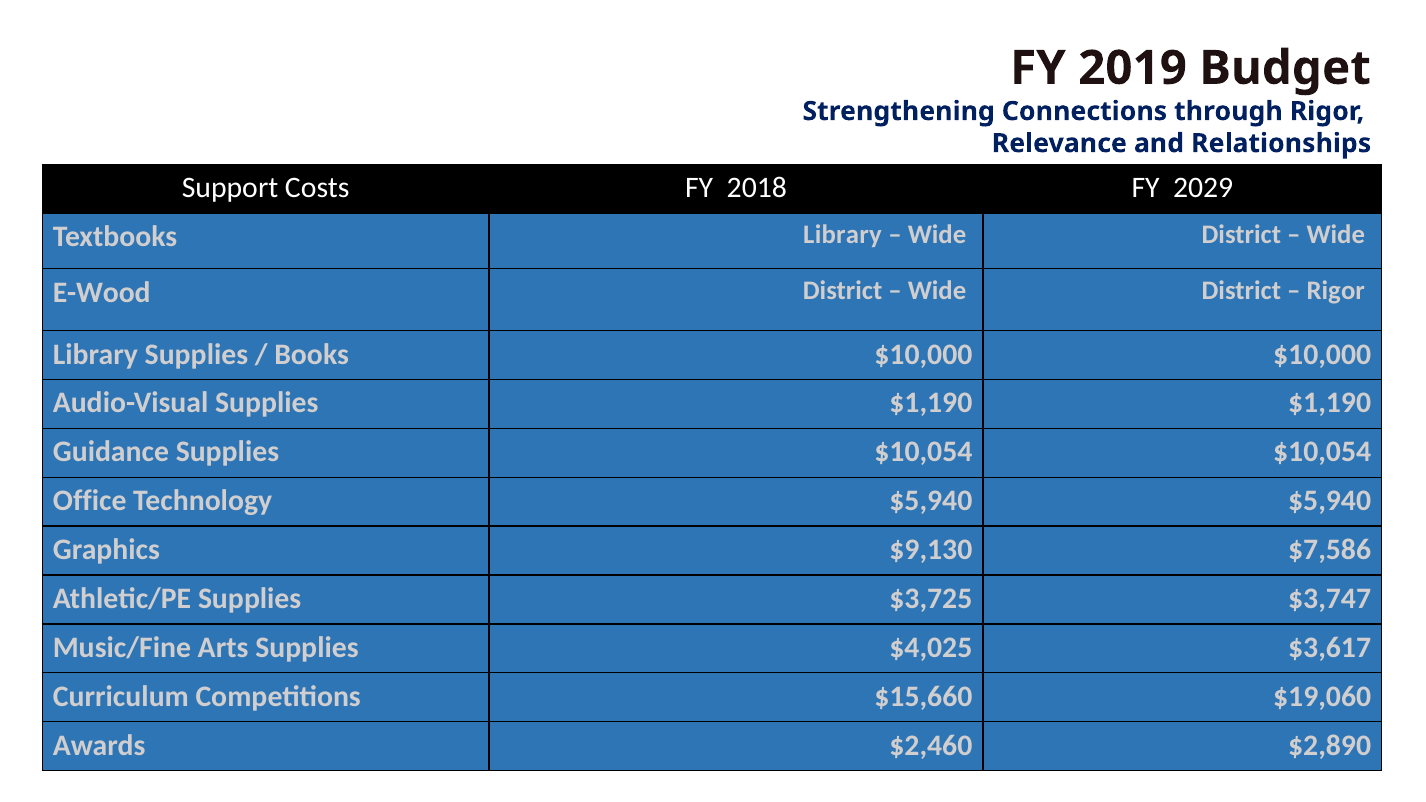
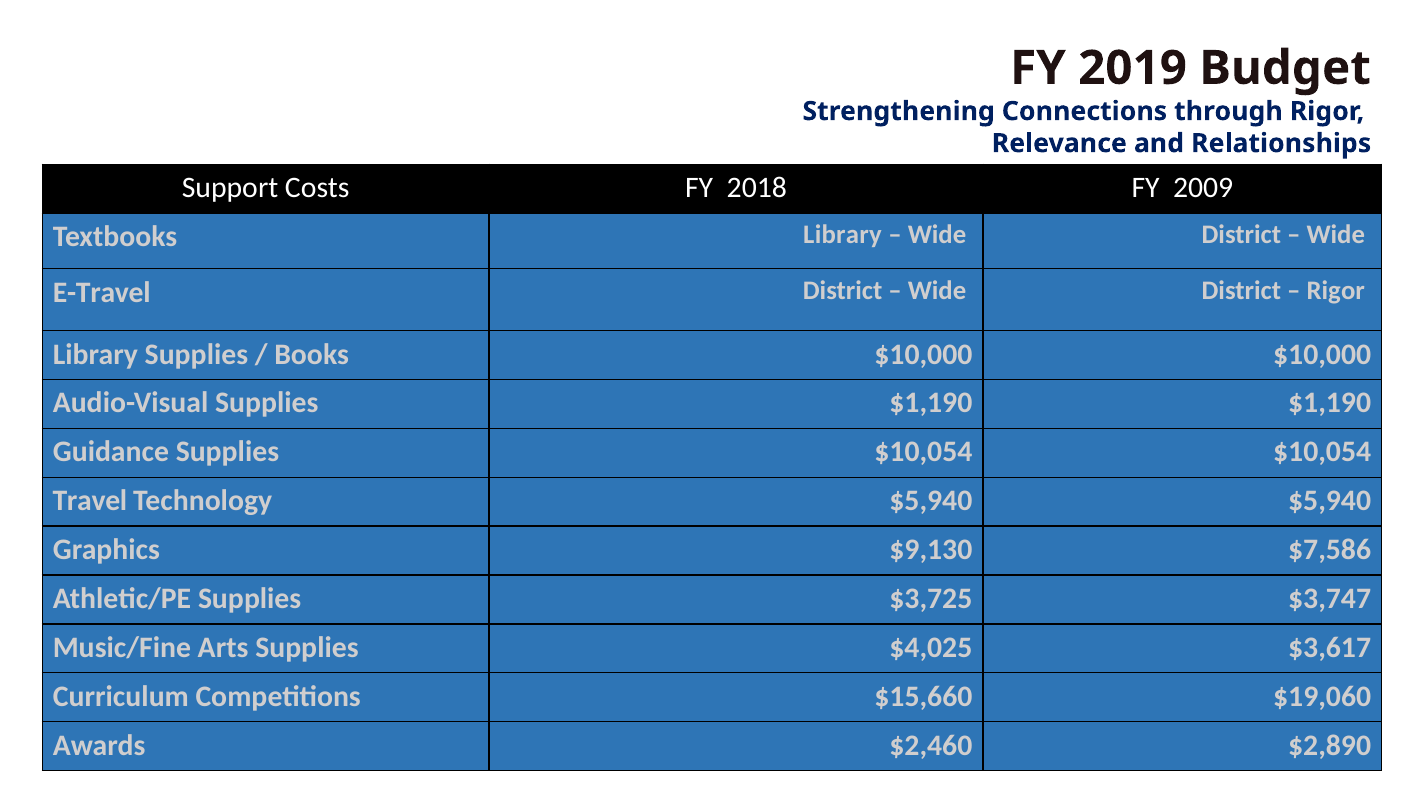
2029: 2029 -> 2009 (1203, 188)
E-Wood: E-Wood -> E-Travel (102, 293)
Office: Office -> Travel (90, 501)
